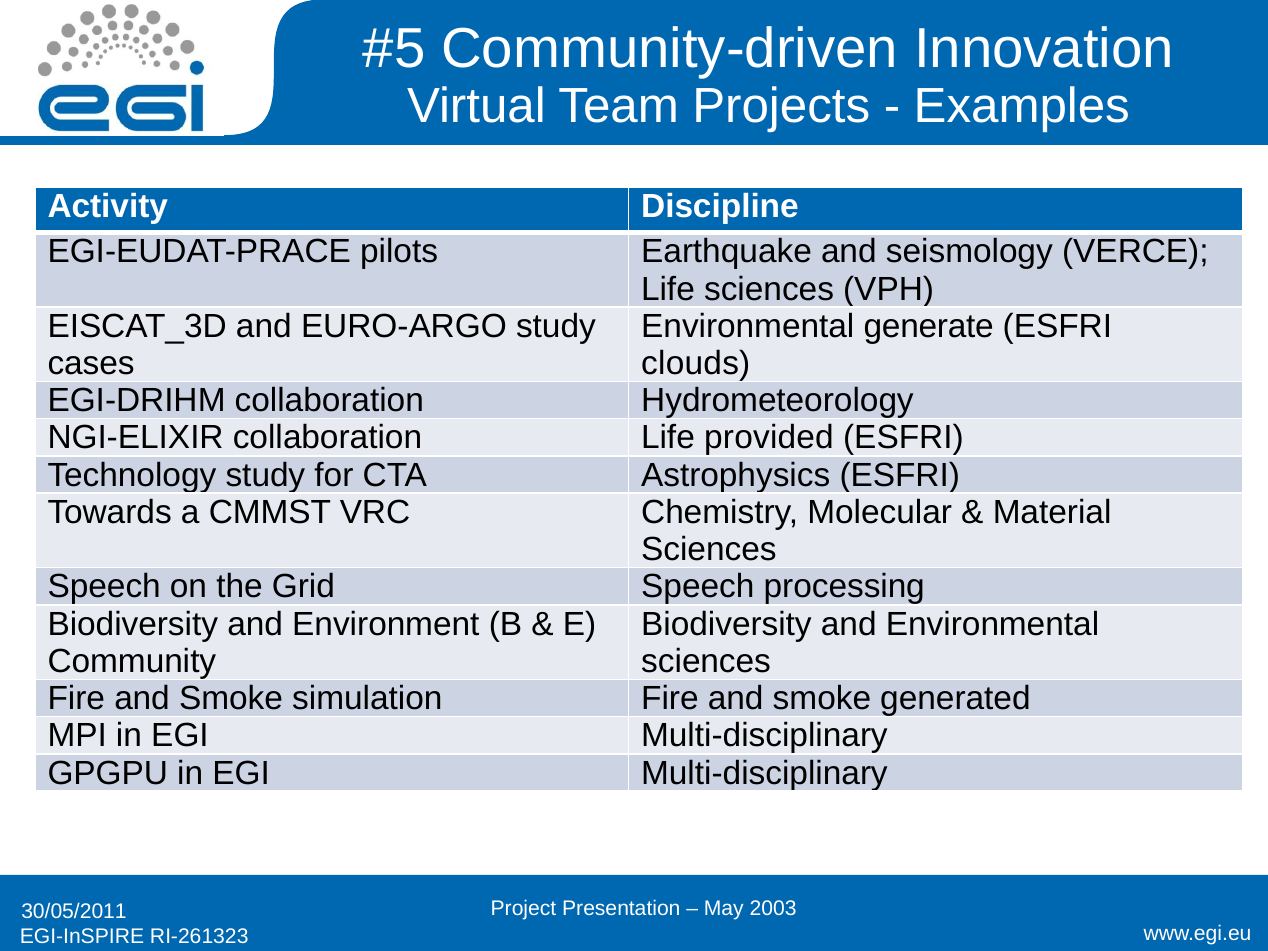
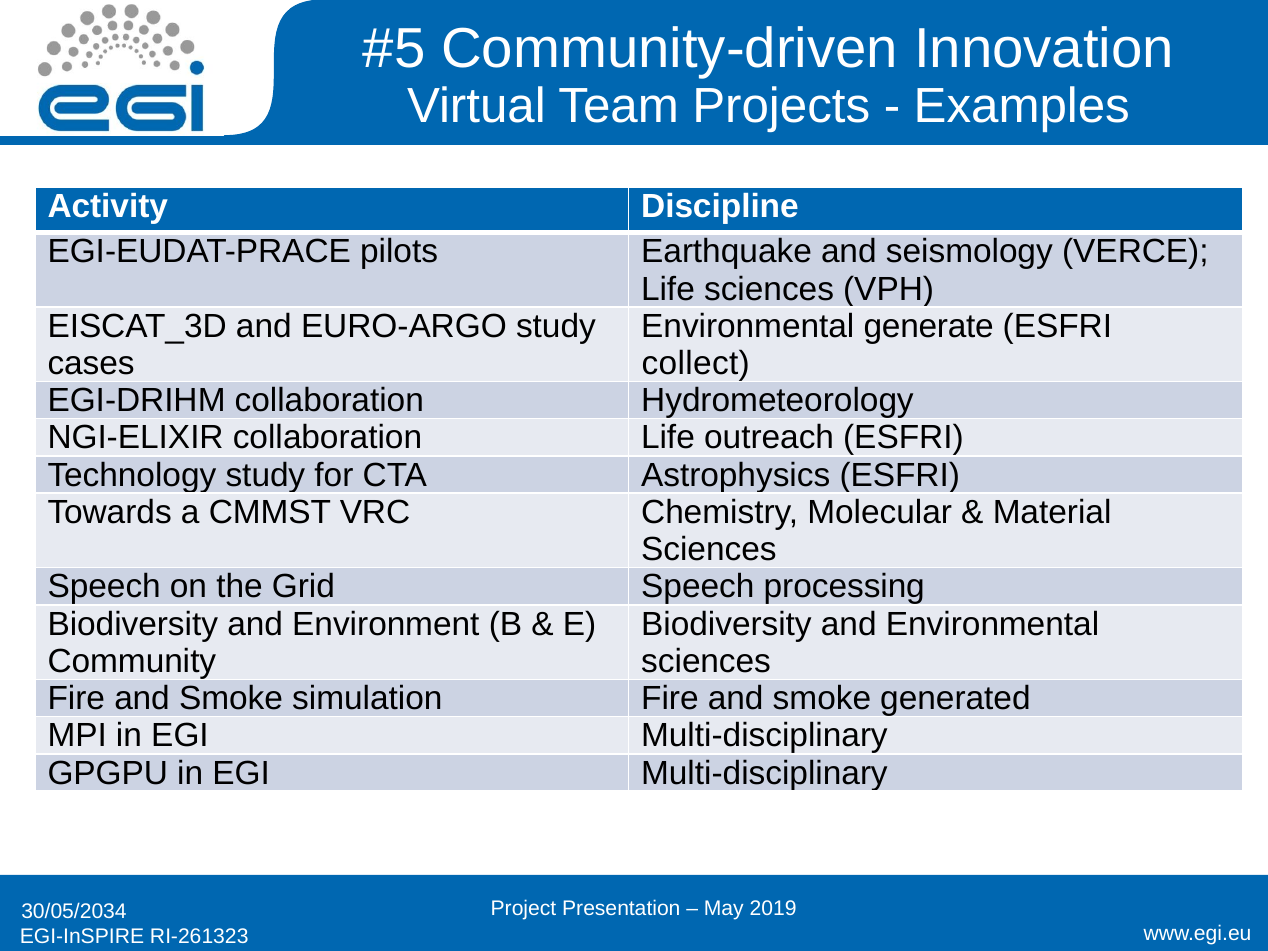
clouds: clouds -> collect (696, 363)
provided: provided -> outreach (769, 438)
2003: 2003 -> 2019 (773, 908)
30/05/2011: 30/05/2011 -> 30/05/2034 (74, 911)
